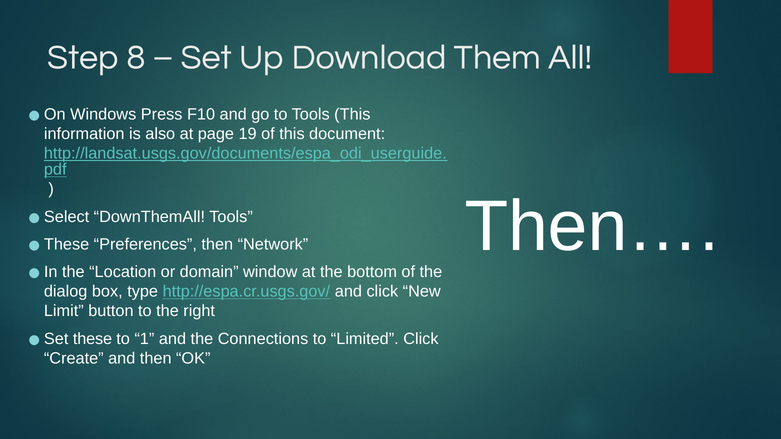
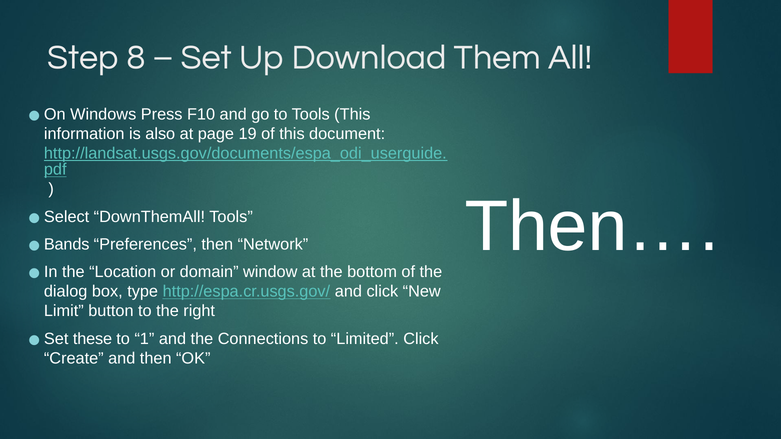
These: These -> Bands (67, 245)
